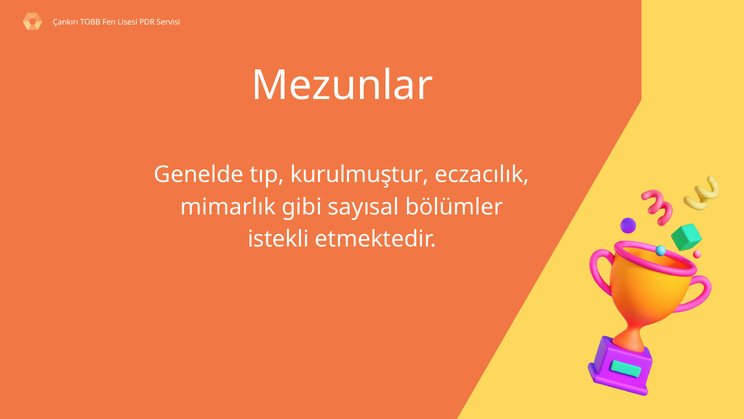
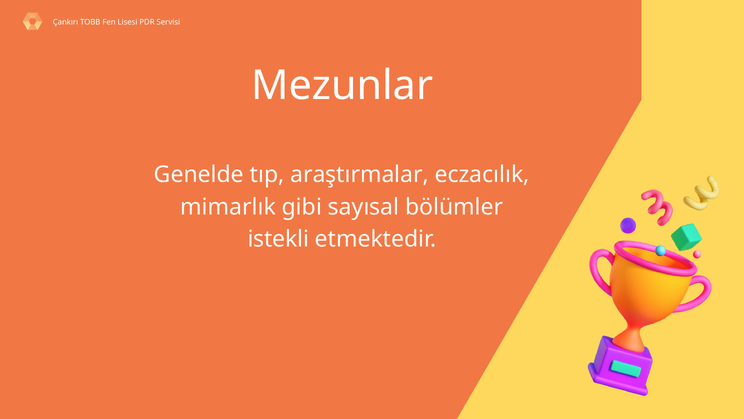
kurulmuştur: kurulmuştur -> araştırmalar (360, 175)
